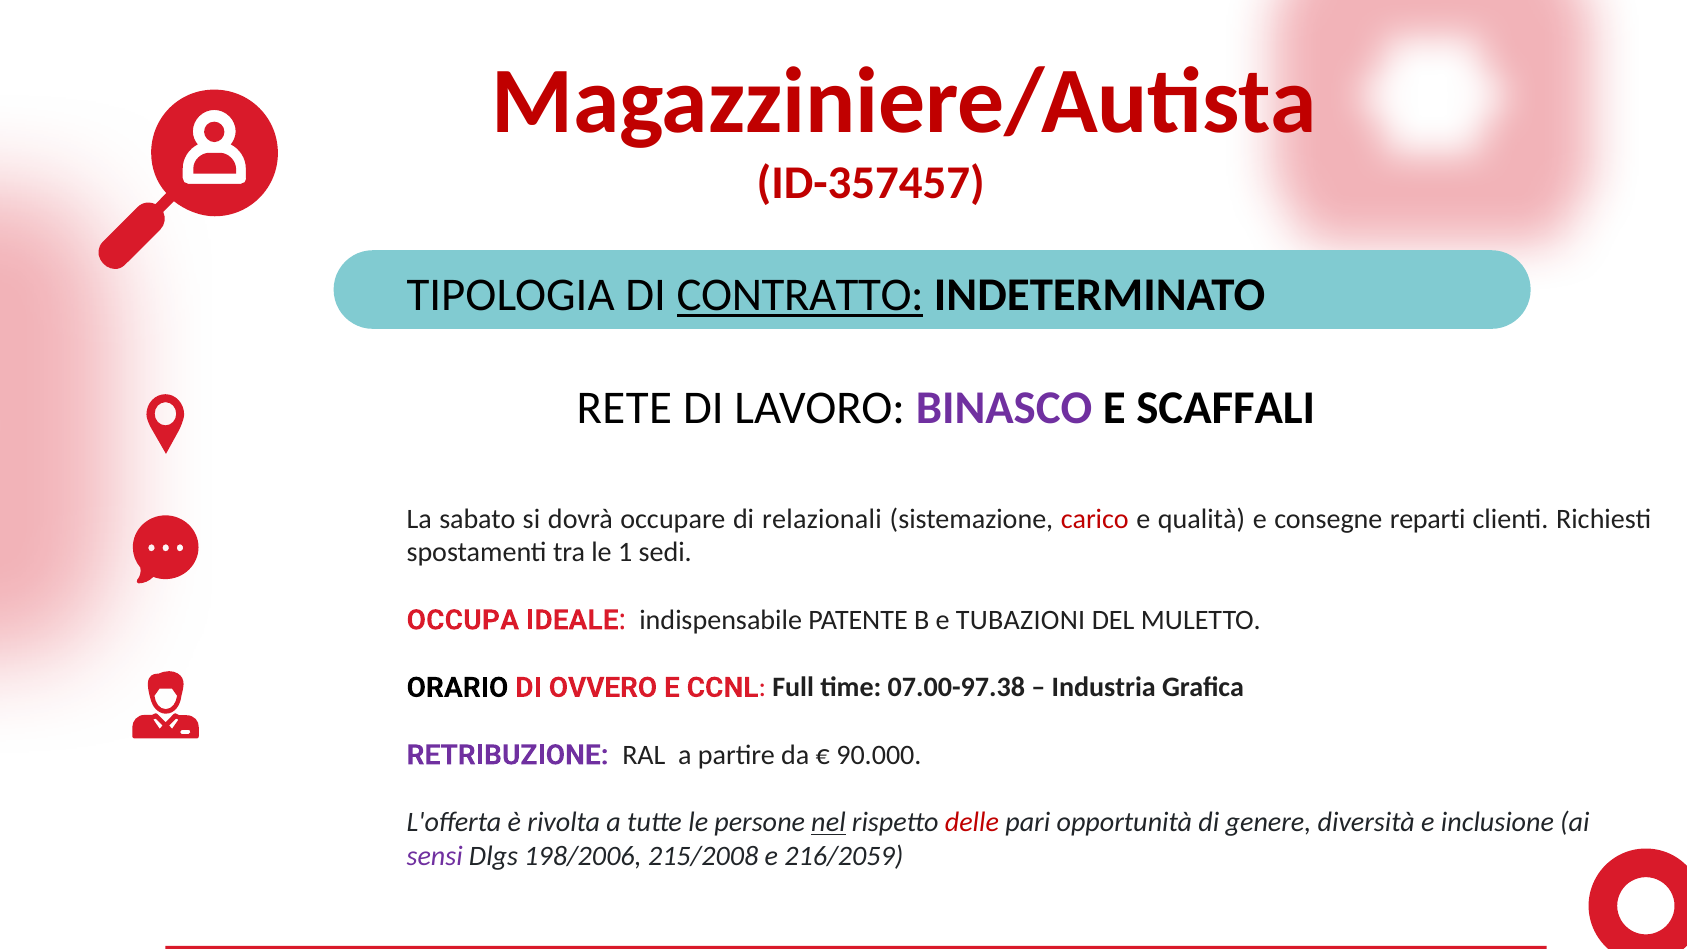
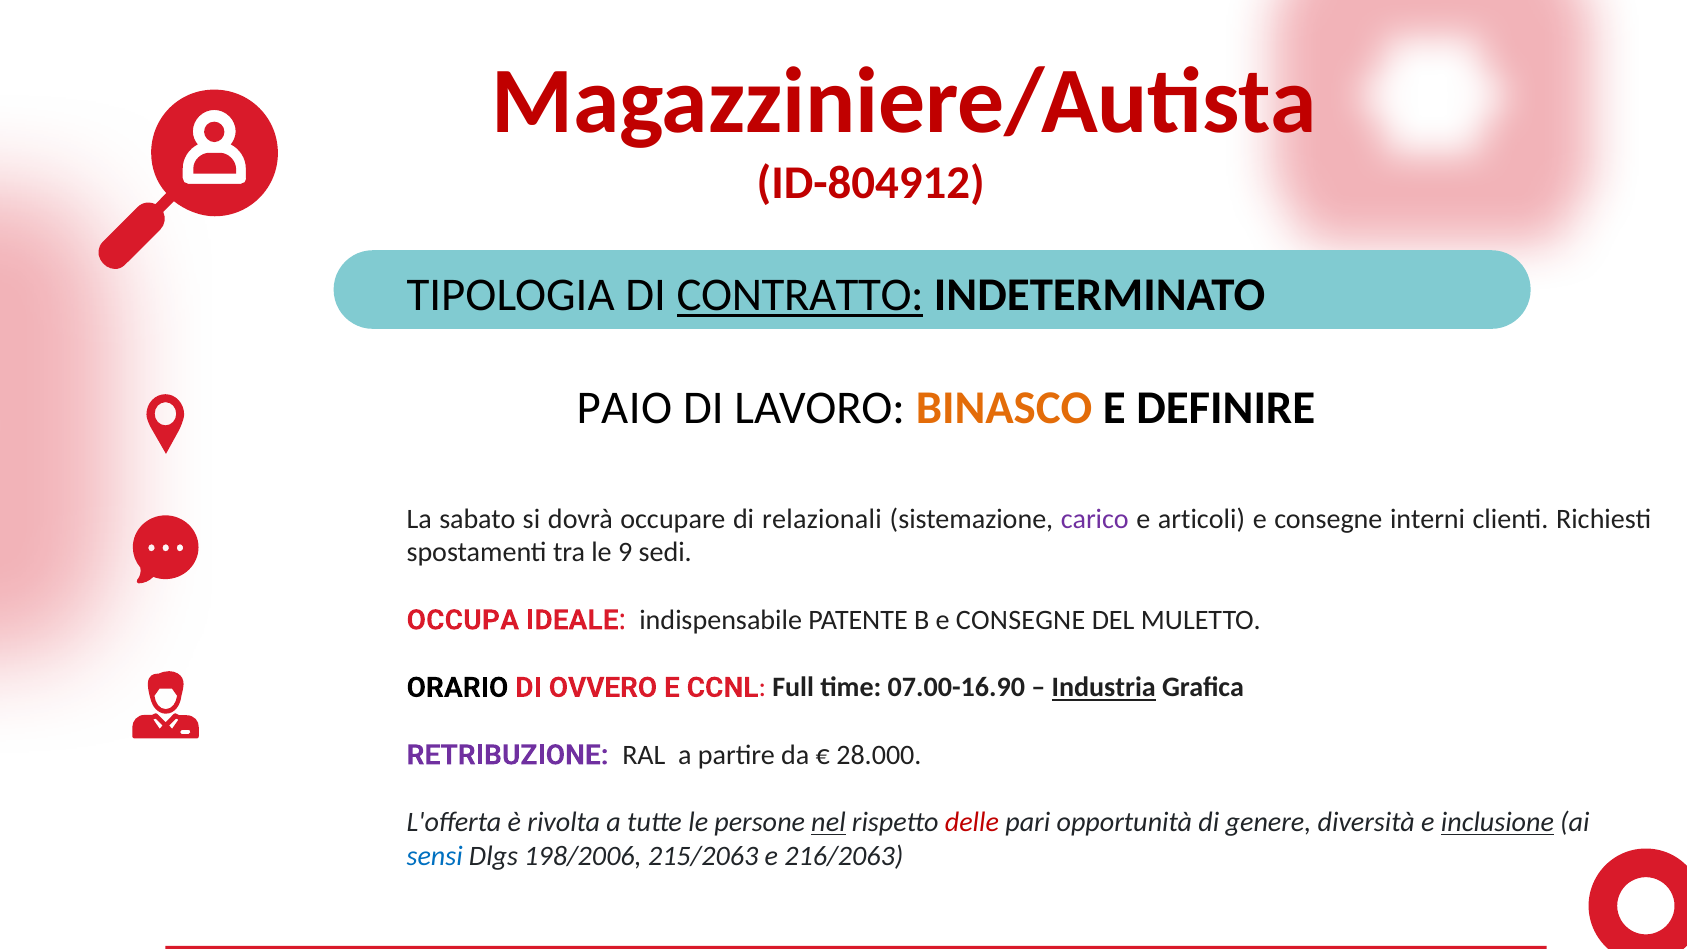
ID-357457: ID-357457 -> ID-804912 (871, 183)
RETE: RETE -> PAIO (624, 408)
BINASCO colour: purple -> orange (1004, 408)
SCAFFALI: SCAFFALI -> DEFINIRE (1226, 408)
carico colour: red -> purple (1095, 519)
qualità: qualità -> articoli (1201, 519)
reparti: reparti -> interni (1428, 519)
1: 1 -> 9 (625, 553)
B e TUBAZIONI: TUBAZIONI -> CONSEGNE (1021, 620)
07.00-97.38: 07.00-97.38 -> 07.00-16.90 (956, 688)
Industria underline: none -> present (1104, 688)
90.000: 90.000 -> 28.000 (879, 755)
inclusione underline: none -> present (1497, 823)
sensi colour: purple -> blue (435, 856)
215/2008: 215/2008 -> 215/2063 (703, 856)
216/2059: 216/2059 -> 216/2063 (844, 856)
